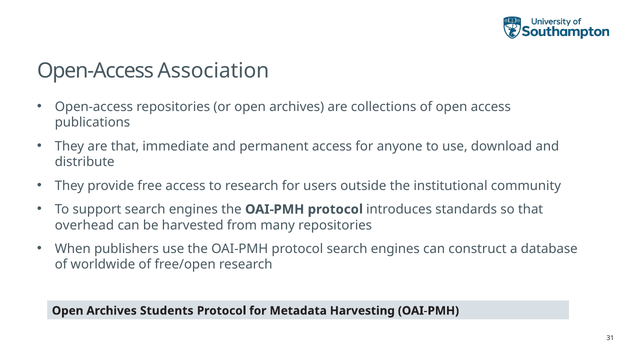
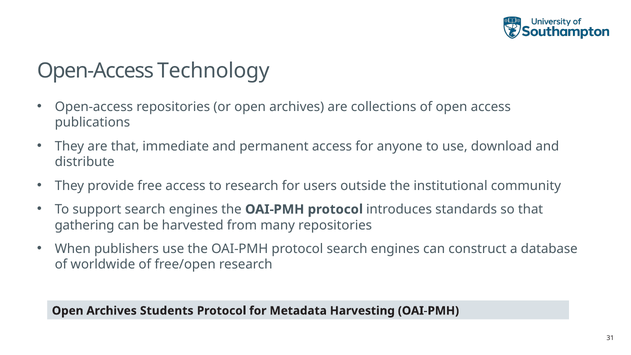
Association: Association -> Technology (213, 71)
overhead: overhead -> gathering (85, 225)
